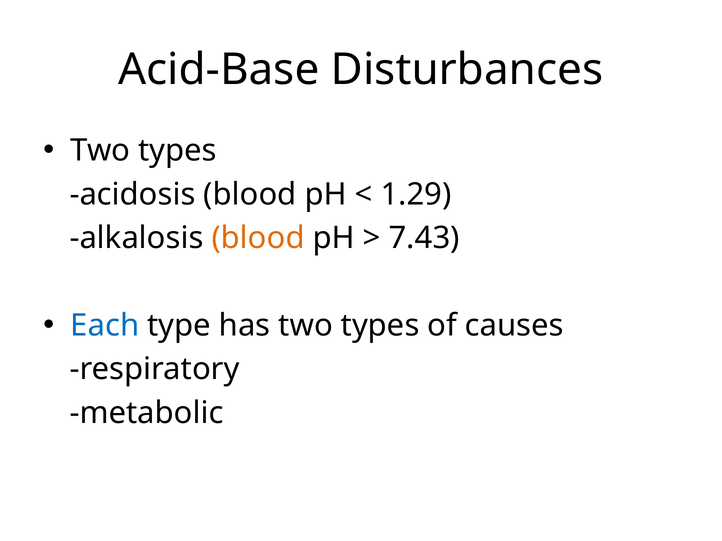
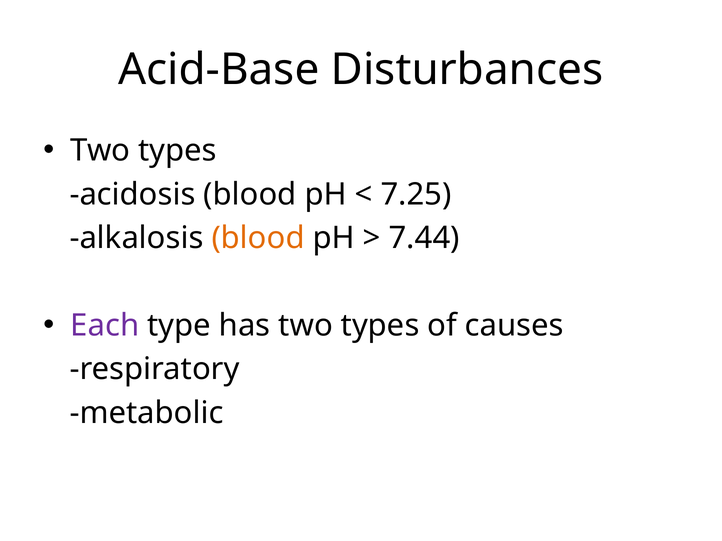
1.29: 1.29 -> 7.25 (416, 195)
7.43: 7.43 -> 7.44 (424, 238)
Each colour: blue -> purple (105, 326)
